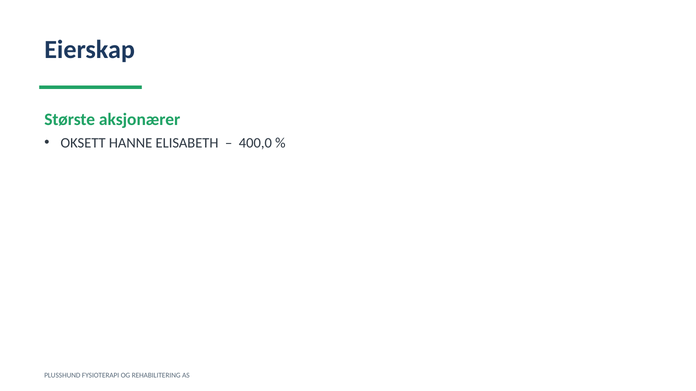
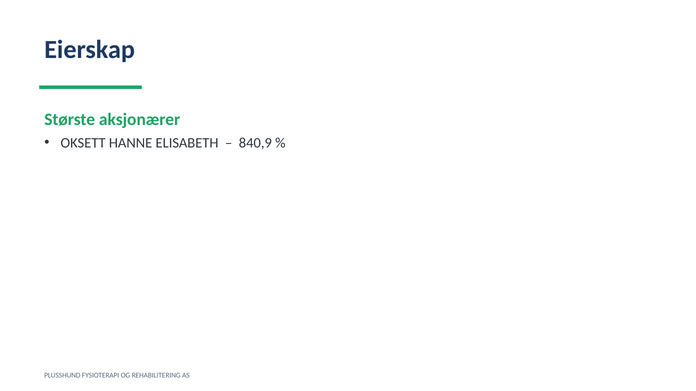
400,0: 400,0 -> 840,9 (255, 143)
